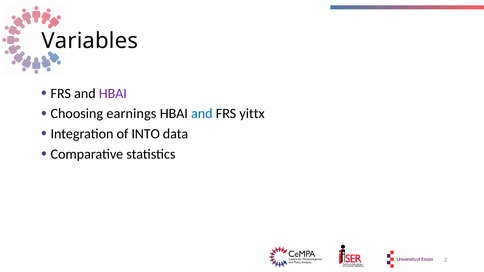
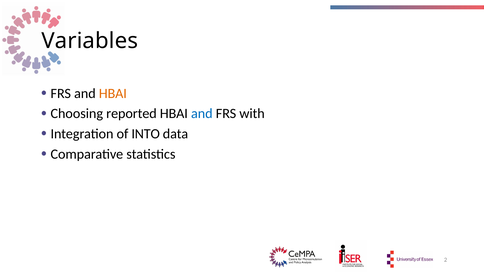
HBAI colour: purple -> orange (113, 93)
earnings: earnings -> reported (131, 114)
yittx: yittx -> with (252, 114)
